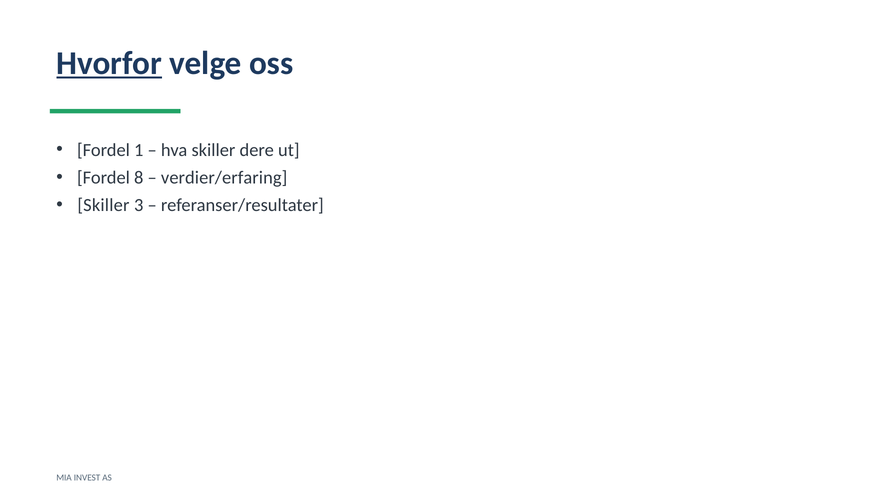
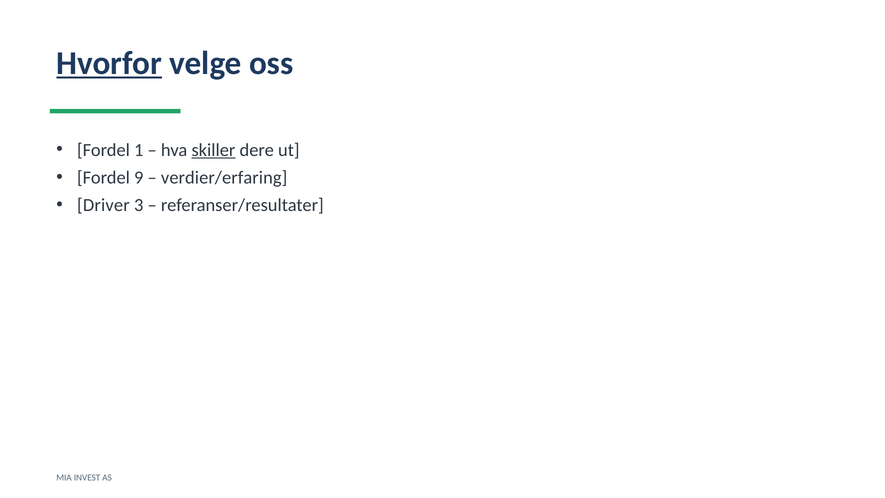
skiller underline: none -> present (213, 150)
8: 8 -> 9 (139, 178)
Skiller: Skiller -> Driver (103, 205)
